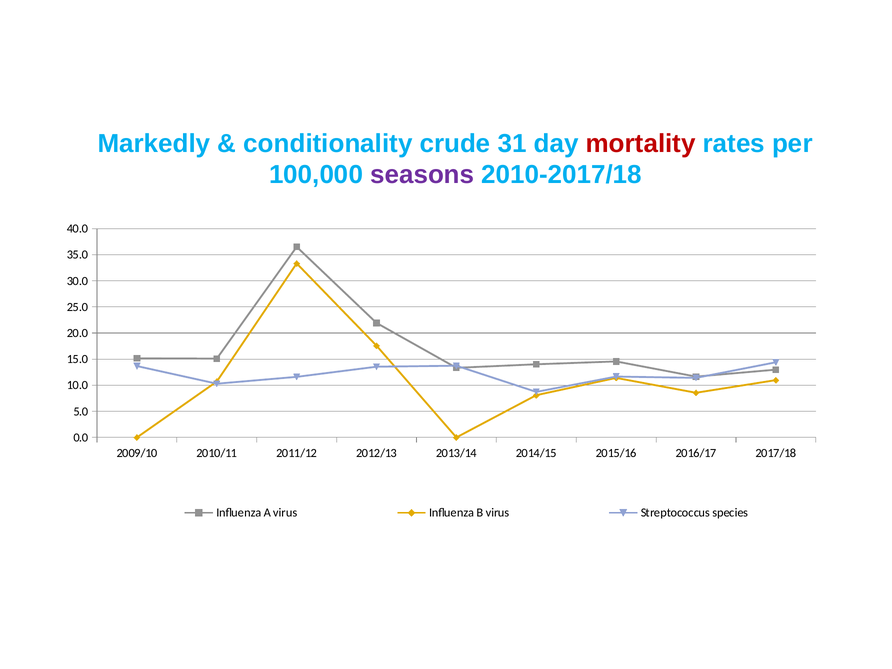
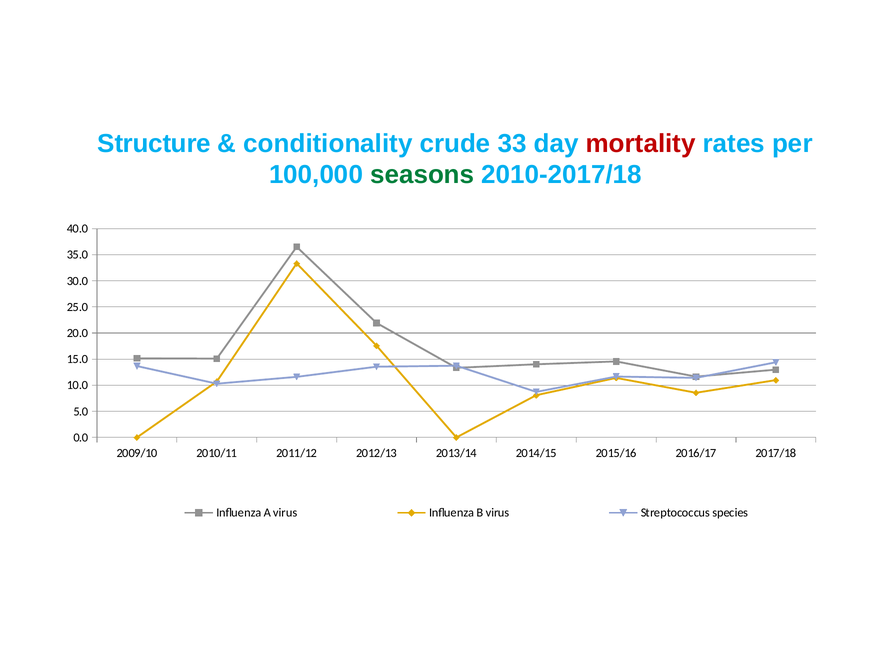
Markedly: Markedly -> Structure (154, 143)
31: 31 -> 33 (512, 143)
seasons colour: purple -> green (422, 175)
